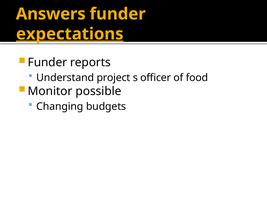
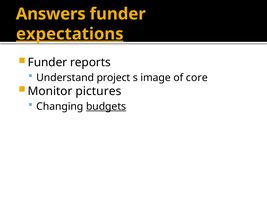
officer: officer -> image (156, 78)
food: food -> core (197, 78)
possible: possible -> pictures (98, 91)
budgets underline: none -> present (106, 107)
